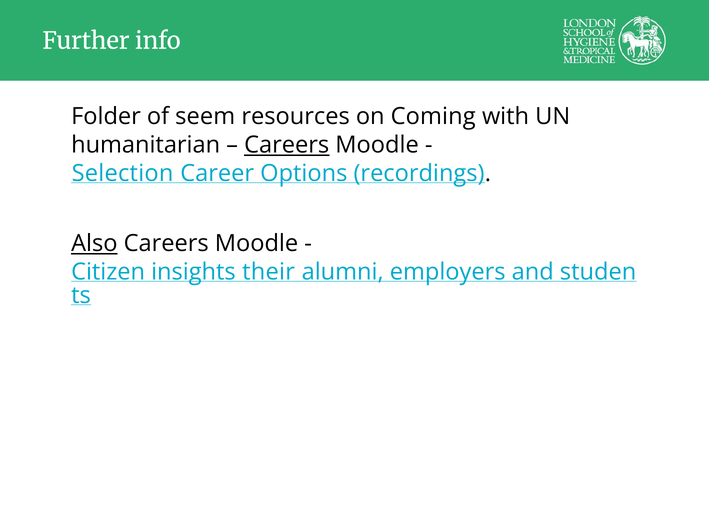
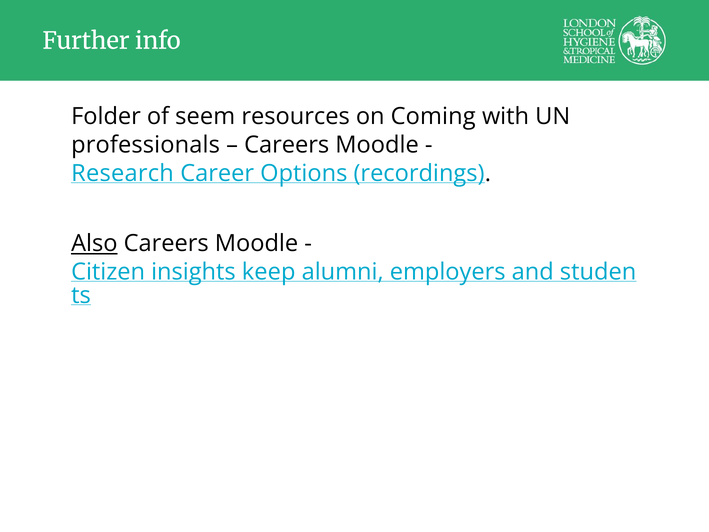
humanitarian: humanitarian -> professionals (146, 145)
Careers underline: present -> none (287, 145)
Selection: Selection -> Research (123, 173)
their: their -> keep (269, 272)
